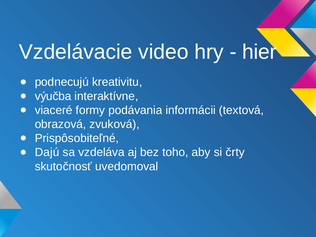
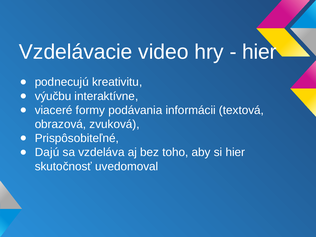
výučba: výučba -> výučbu (53, 96)
si črty: črty -> hier (235, 152)
